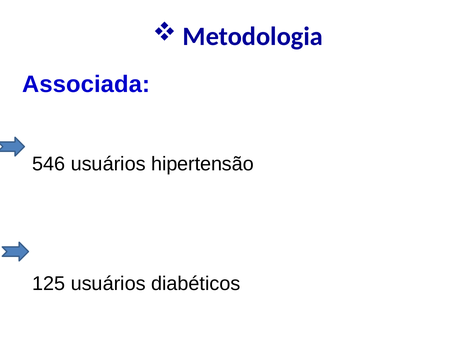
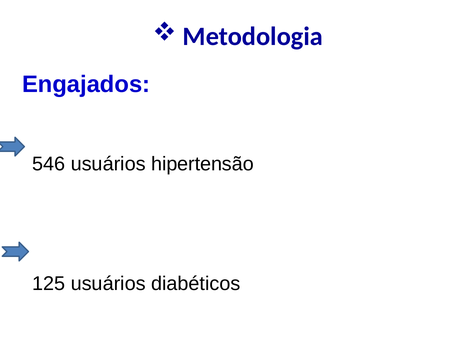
Associada: Associada -> Engajados (86, 84)
